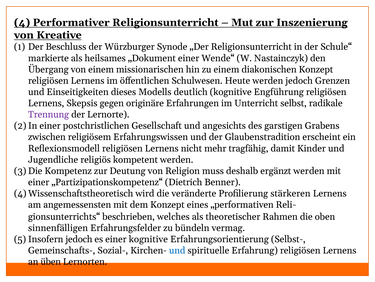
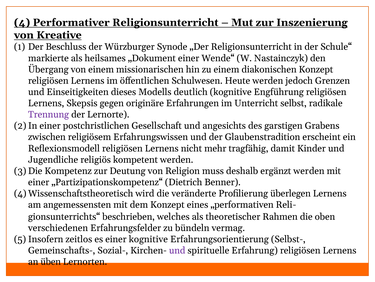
stärkeren: stärkeren -> überlegen (290, 193)
sinnenfälligen: sinnenfälligen -> verschiedenen (58, 227)
jedoch: jedoch -> zeitlos (79, 239)
und colour: blue -> purple (177, 250)
